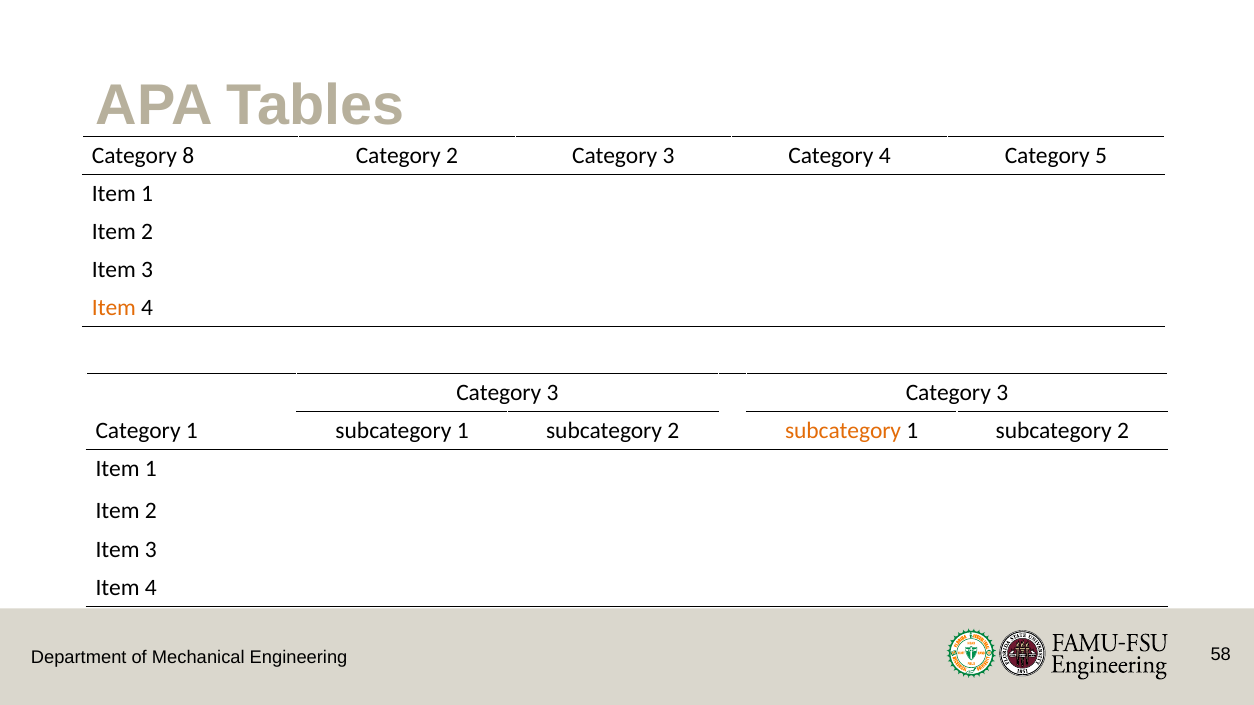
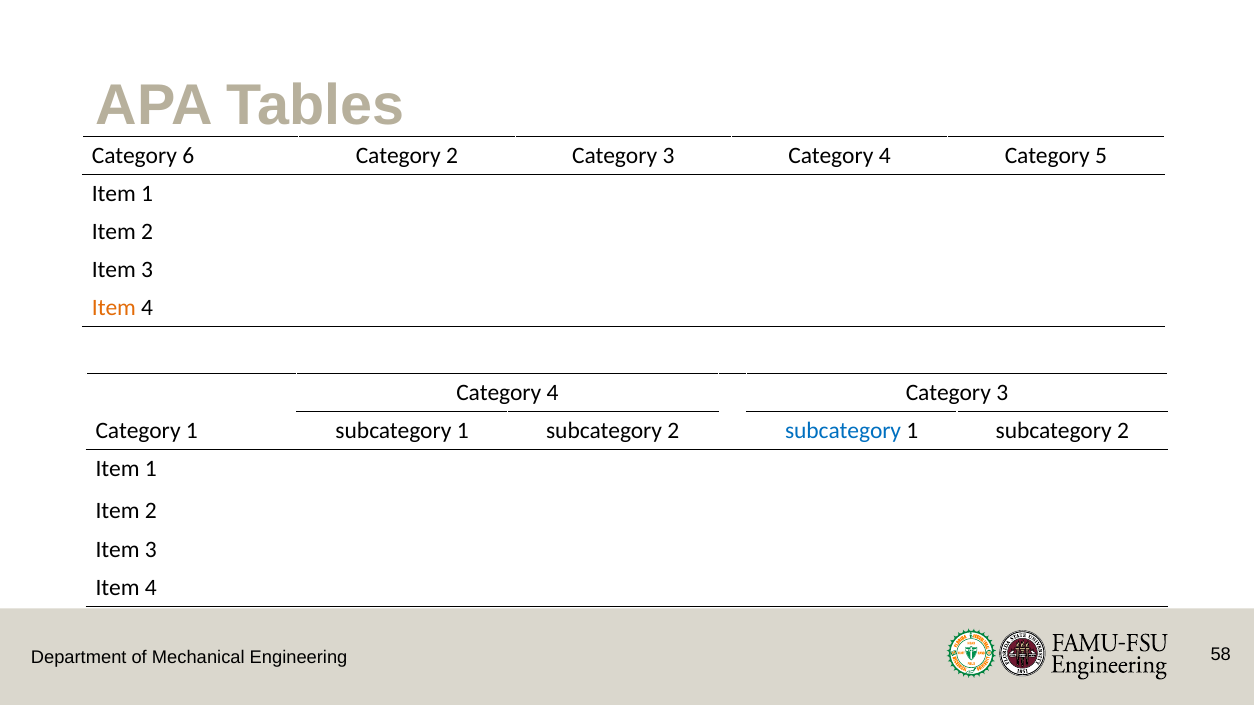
8: 8 -> 6 (188, 156)
3: 3 -> 4 (553, 393)
subcategory colour: orange -> blue (843, 431)
